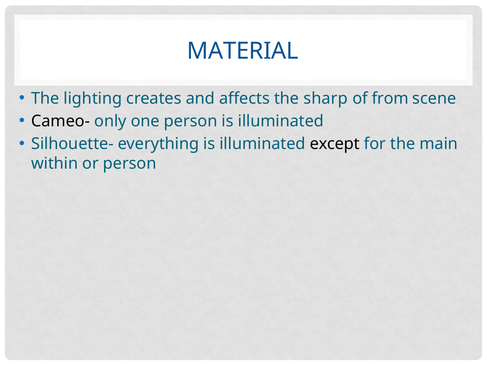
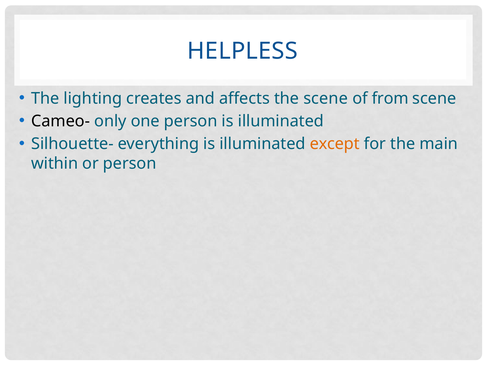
MATERIAL: MATERIAL -> HELPLESS (243, 51)
the sharp: sharp -> scene (326, 99)
except colour: black -> orange (335, 144)
